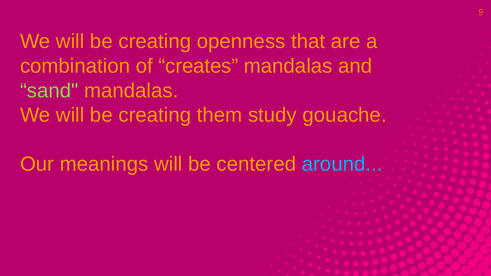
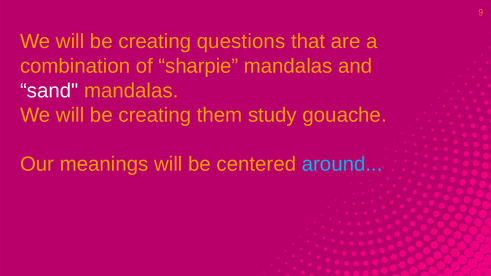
openness: openness -> questions (241, 42)
creates: creates -> sharpie (198, 66)
sand colour: light green -> white (49, 91)
